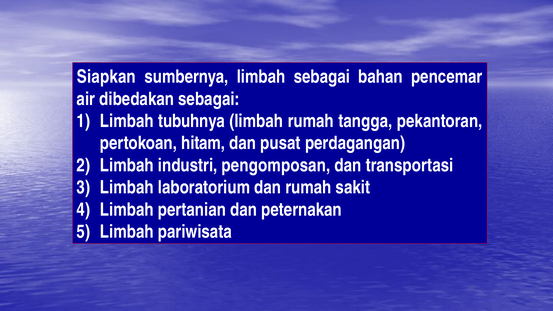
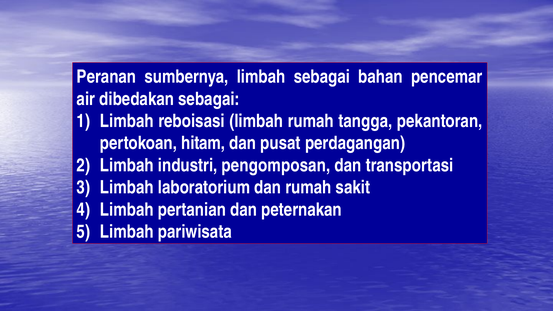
Siapkan: Siapkan -> Peranan (106, 77)
tubuhnya: tubuhnya -> reboisasi (192, 121)
